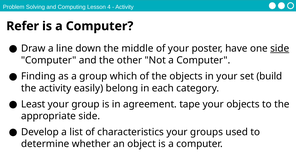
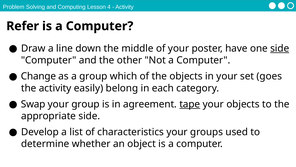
Finding: Finding -> Change (39, 76)
build: build -> goes (269, 76)
Least: Least -> Swap (33, 104)
tape underline: none -> present (190, 104)
